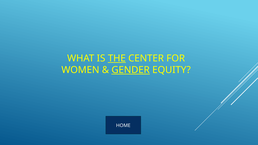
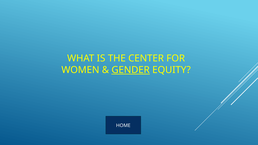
THE underline: present -> none (117, 58)
